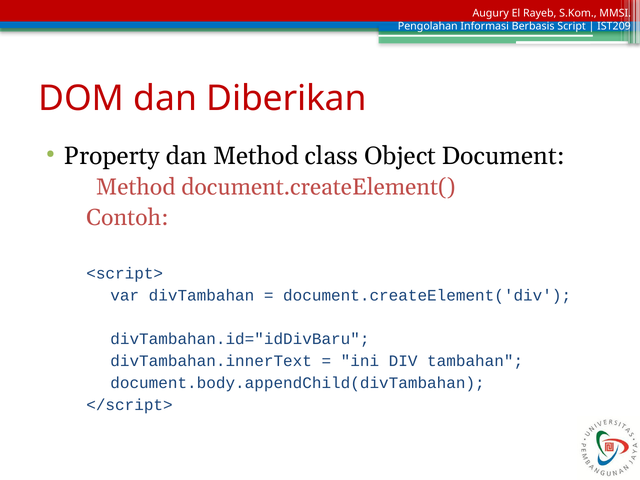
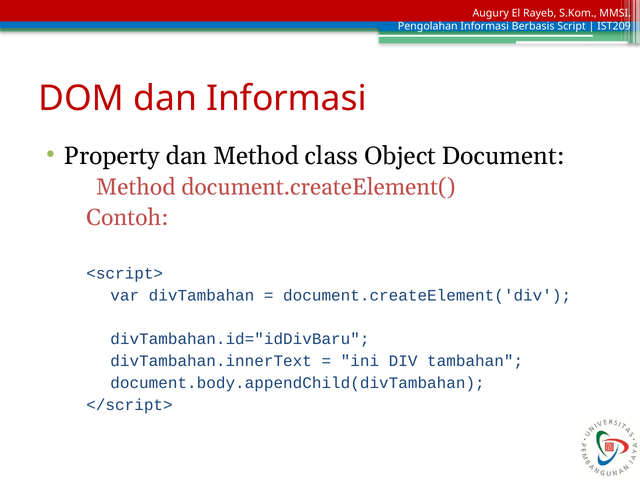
dan Diberikan: Diberikan -> Informasi (287, 98)
